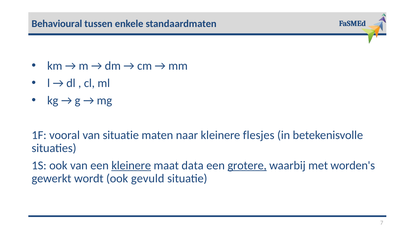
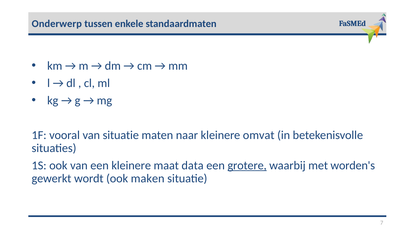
Behavioural: Behavioural -> Onderwerp (57, 24)
flesjes: flesjes -> omvat (259, 135)
kleinere underline: present -> none (131, 166)
gevuld: gevuld -> maken (148, 179)
